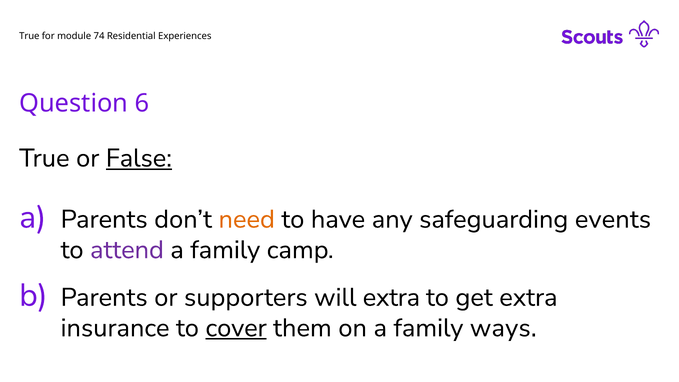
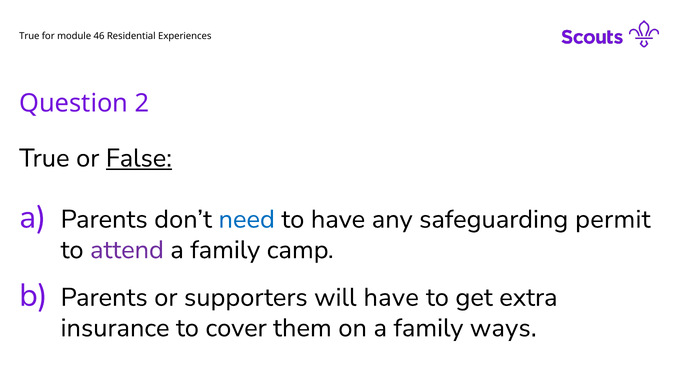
74: 74 -> 46 (99, 36)
6: 6 -> 2 (142, 103)
need colour: orange -> blue (247, 219)
events: events -> permit (613, 219)
will extra: extra -> have (391, 297)
cover underline: present -> none (236, 328)
